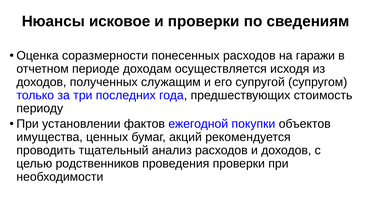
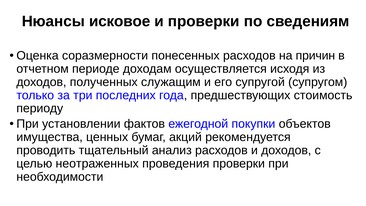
гаражи: гаражи -> причин (315, 56)
родственников: родственников -> неотраженных (97, 163)
